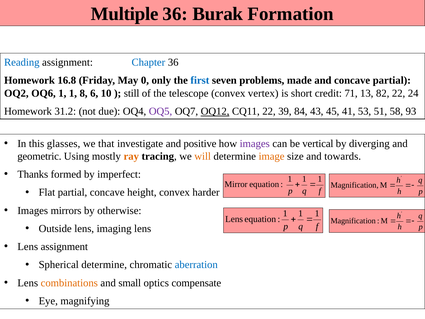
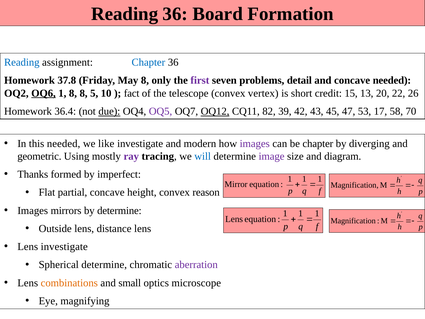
Multiple: Multiple -> Reading (125, 14)
Burak: Burak -> Board (218, 14)
16.8: 16.8 -> 37.8 (67, 80)
May 0: 0 -> 8 (145, 80)
first colour: blue -> purple (200, 80)
made: made -> detail (299, 80)
concave partial: partial -> needed (392, 80)
OQ6 underline: none -> present (43, 93)
1: 1 -> 8 (73, 93)
6: 6 -> 5 (94, 93)
still: still -> fact (132, 93)
71: 71 -> 15 (351, 93)
82: 82 -> 20 (383, 93)
24: 24 -> 26 (413, 93)
31.2: 31.2 -> 36.4 (65, 111)
due underline: none -> present (109, 111)
CQ11 22: 22 -> 82 (269, 111)
84: 84 -> 42 (301, 111)
41: 41 -> 47 (349, 111)
51: 51 -> 17 (380, 111)
93: 93 -> 70 (411, 111)
this glasses: glasses -> needed (64, 143)
that: that -> like (106, 143)
positive: positive -> modern (200, 143)
be vertical: vertical -> chapter (318, 143)
ray colour: orange -> purple (131, 156)
will colour: orange -> blue (203, 156)
image colour: orange -> purple (272, 156)
towards: towards -> diagram (343, 156)
harder: harder -> reason (206, 192)
by otherwise: otherwise -> determine (119, 210)
imaging: imaging -> distance (114, 228)
Lens assignment: assignment -> investigate (64, 247)
aberration colour: blue -> purple (196, 265)
compensate: compensate -> microscope (196, 283)
